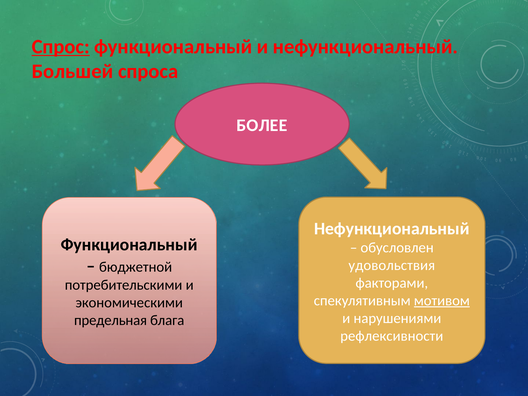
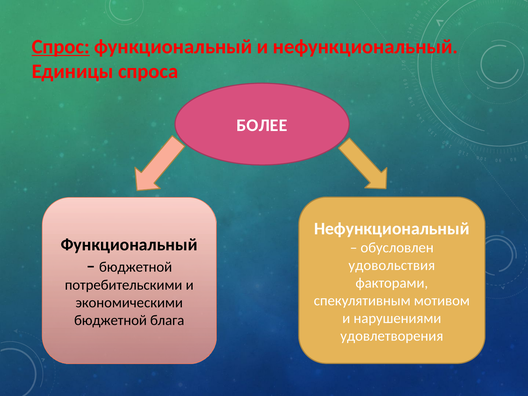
Большей: Большей -> Единицы (73, 71)
мотивом underline: present -> none (442, 301)
предельная: предельная -> бюджетной (110, 320)
рефлексивности: рефлексивности -> удовлетворения (392, 336)
